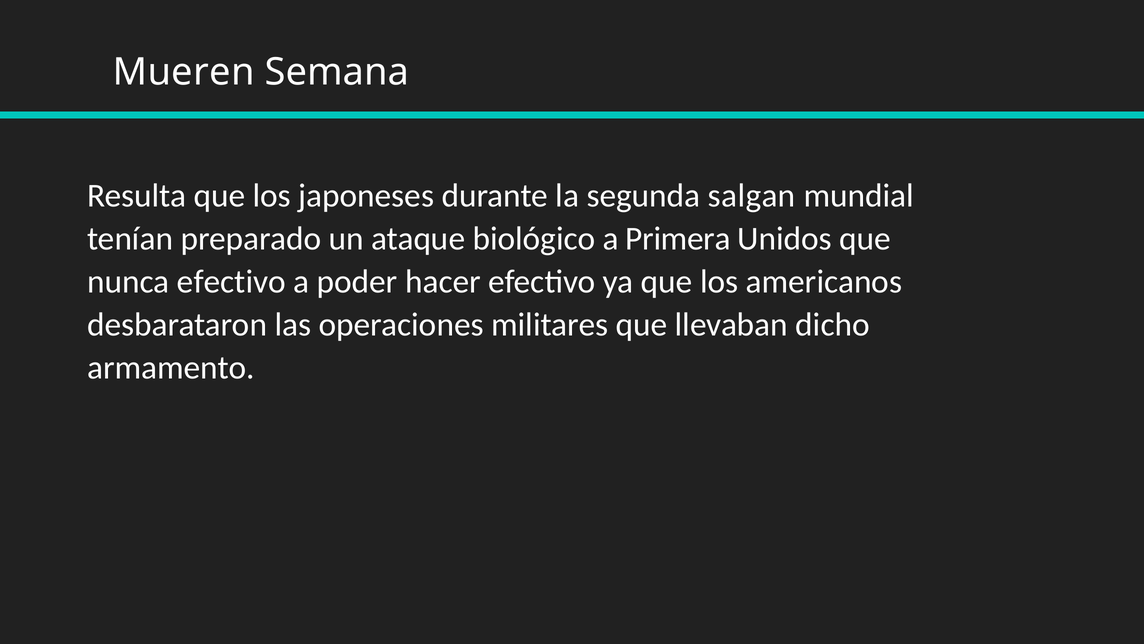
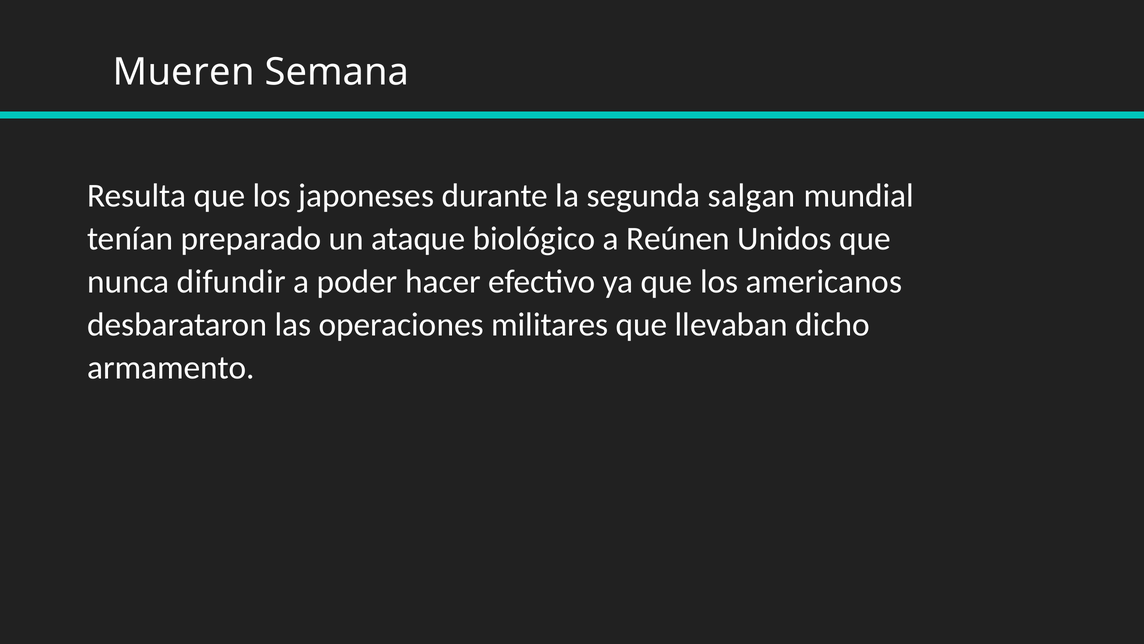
Primera: Primera -> Reúnen (678, 239)
nunca efectivo: efectivo -> difundir (231, 281)
